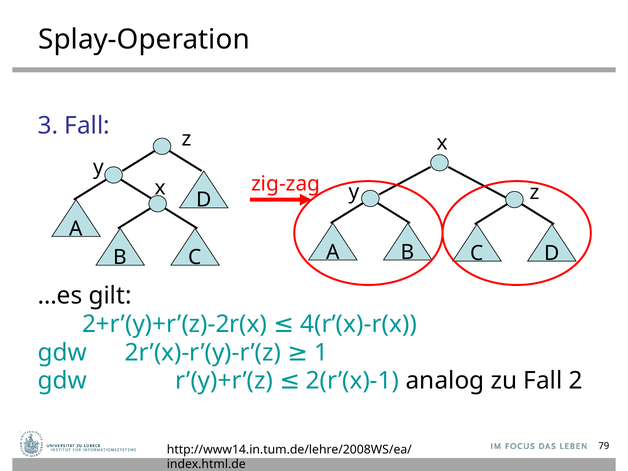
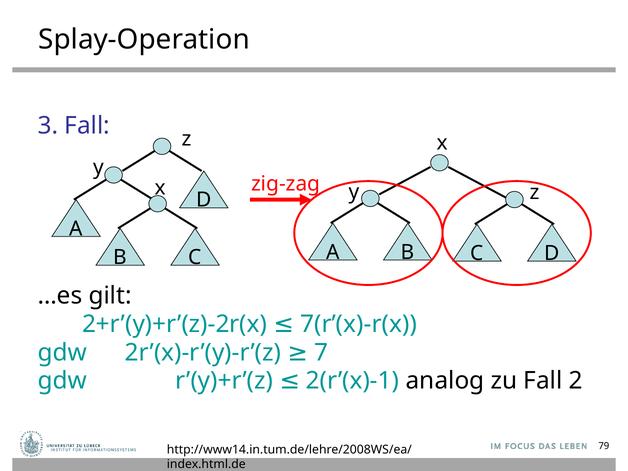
4(r’(x)-r(x: 4(r’(x)-r(x -> 7(r’(x)-r(x (358, 324)
1: 1 -> 7 (321, 352)
